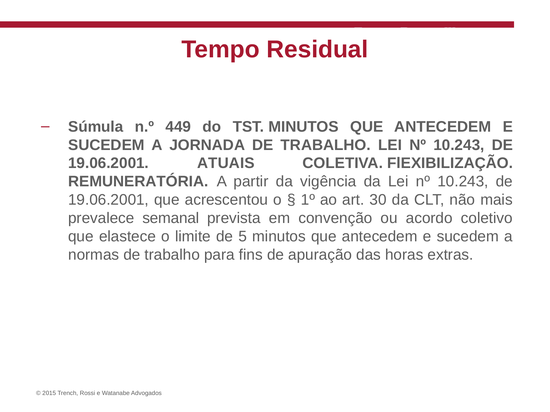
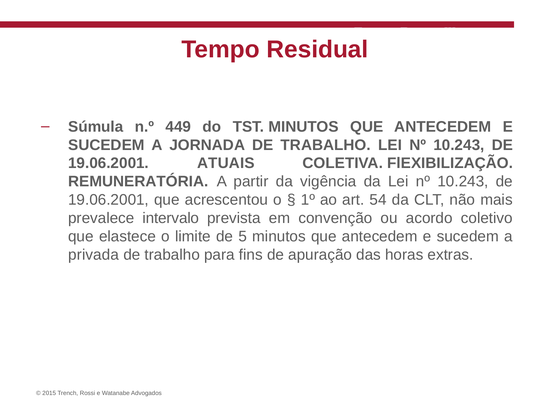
30: 30 -> 54 (378, 200)
semanal: semanal -> intervalo (171, 219)
normas: normas -> privada (94, 255)
